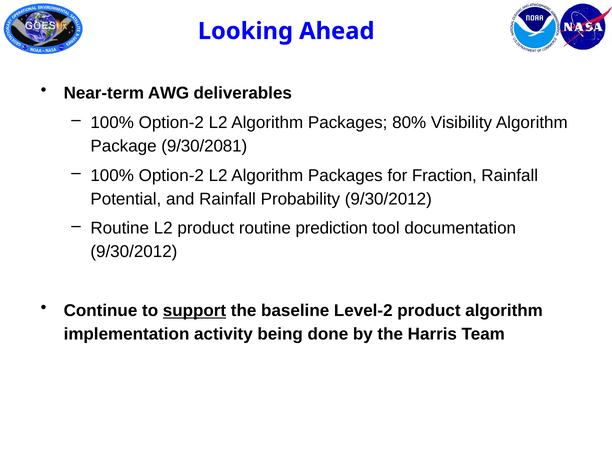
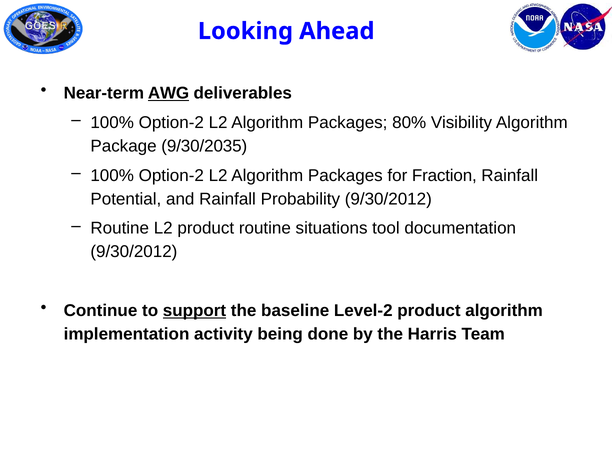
AWG underline: none -> present (169, 93)
9/30/2081: 9/30/2081 -> 9/30/2035 (204, 146)
prediction: prediction -> situations (332, 228)
